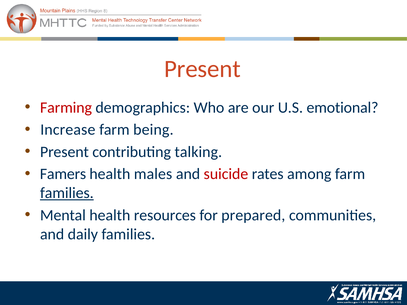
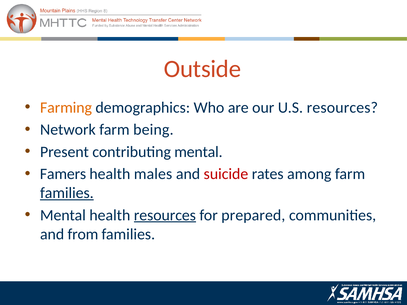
Present: Present -> Outside (203, 69)
Farming colour: red -> orange (66, 108)
U.S emotional: emotional -> resources (342, 108)
Increase: Increase -> Network (68, 130)
contributing talking: talking -> mental (198, 152)
resources underline: none -> present (165, 215)
daily: daily -> from (83, 234)
